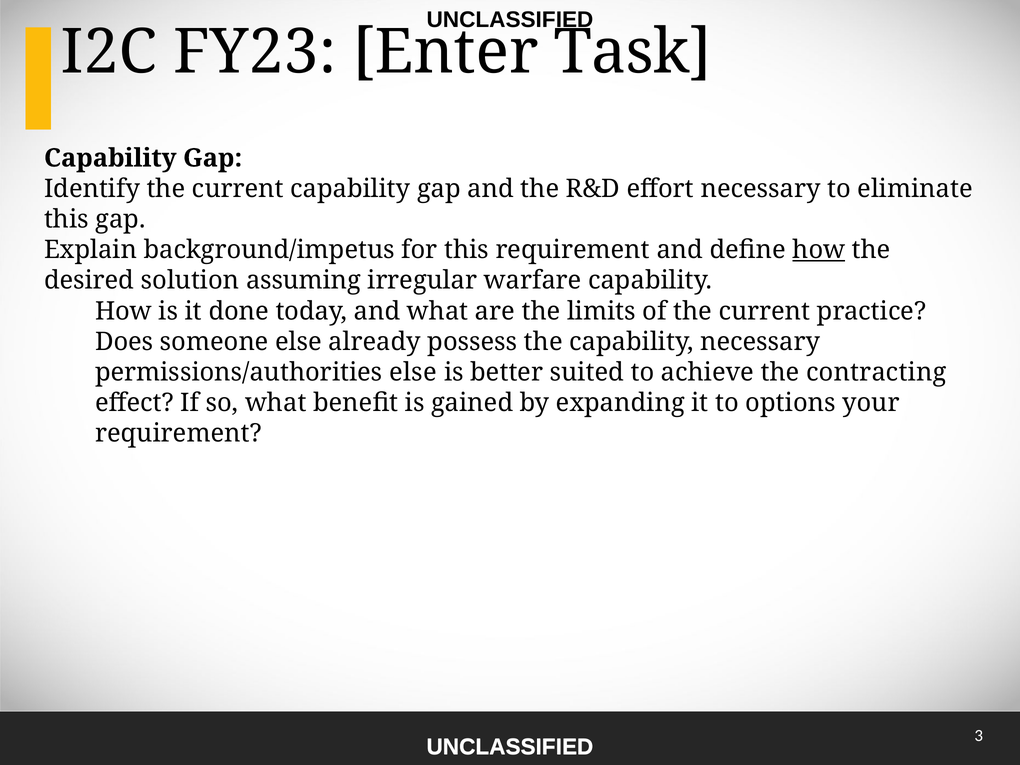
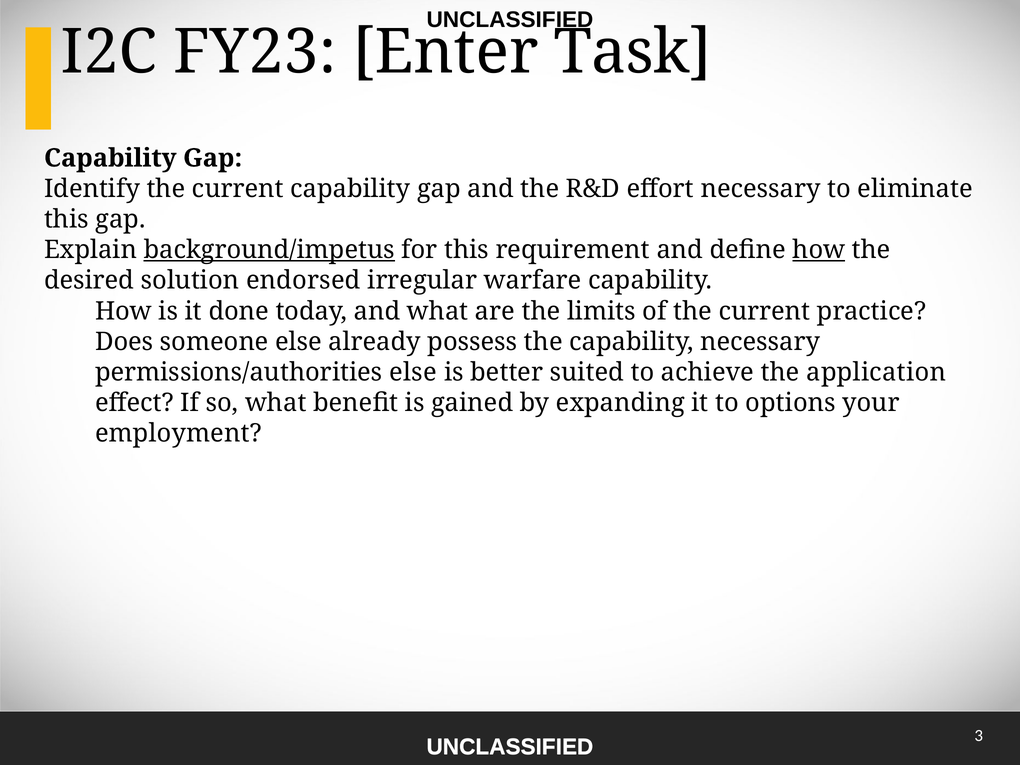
background/impetus underline: none -> present (269, 250)
assuming: assuming -> endorsed (303, 281)
contracting: contracting -> application (876, 372)
requirement: requirement -> employment (178, 434)
